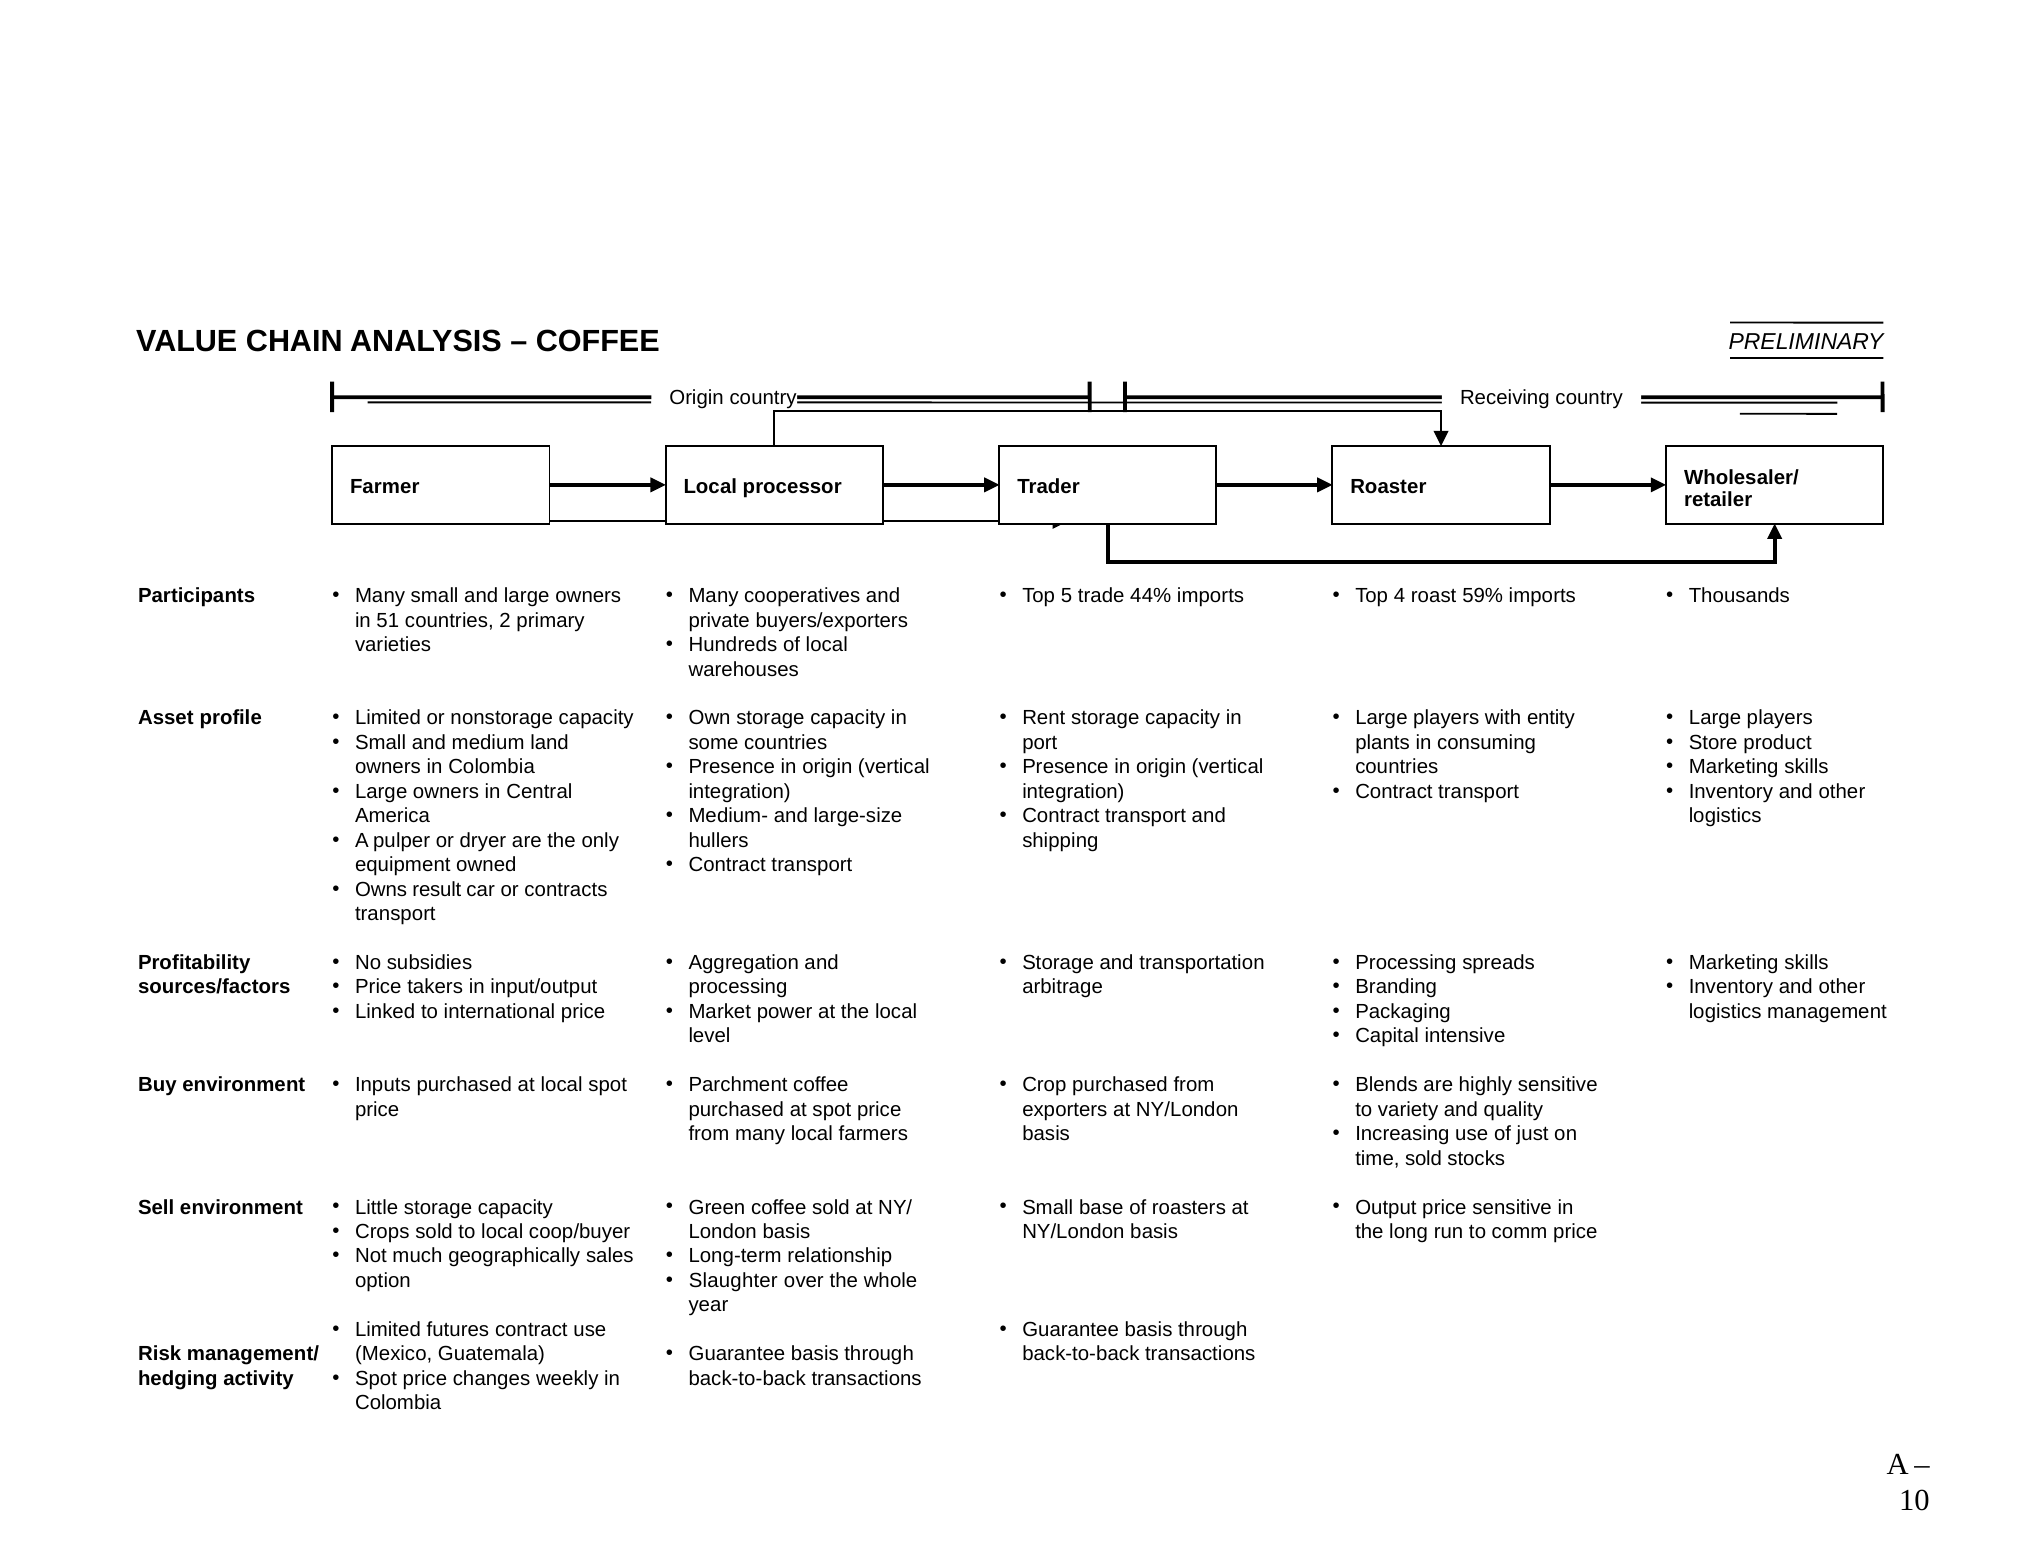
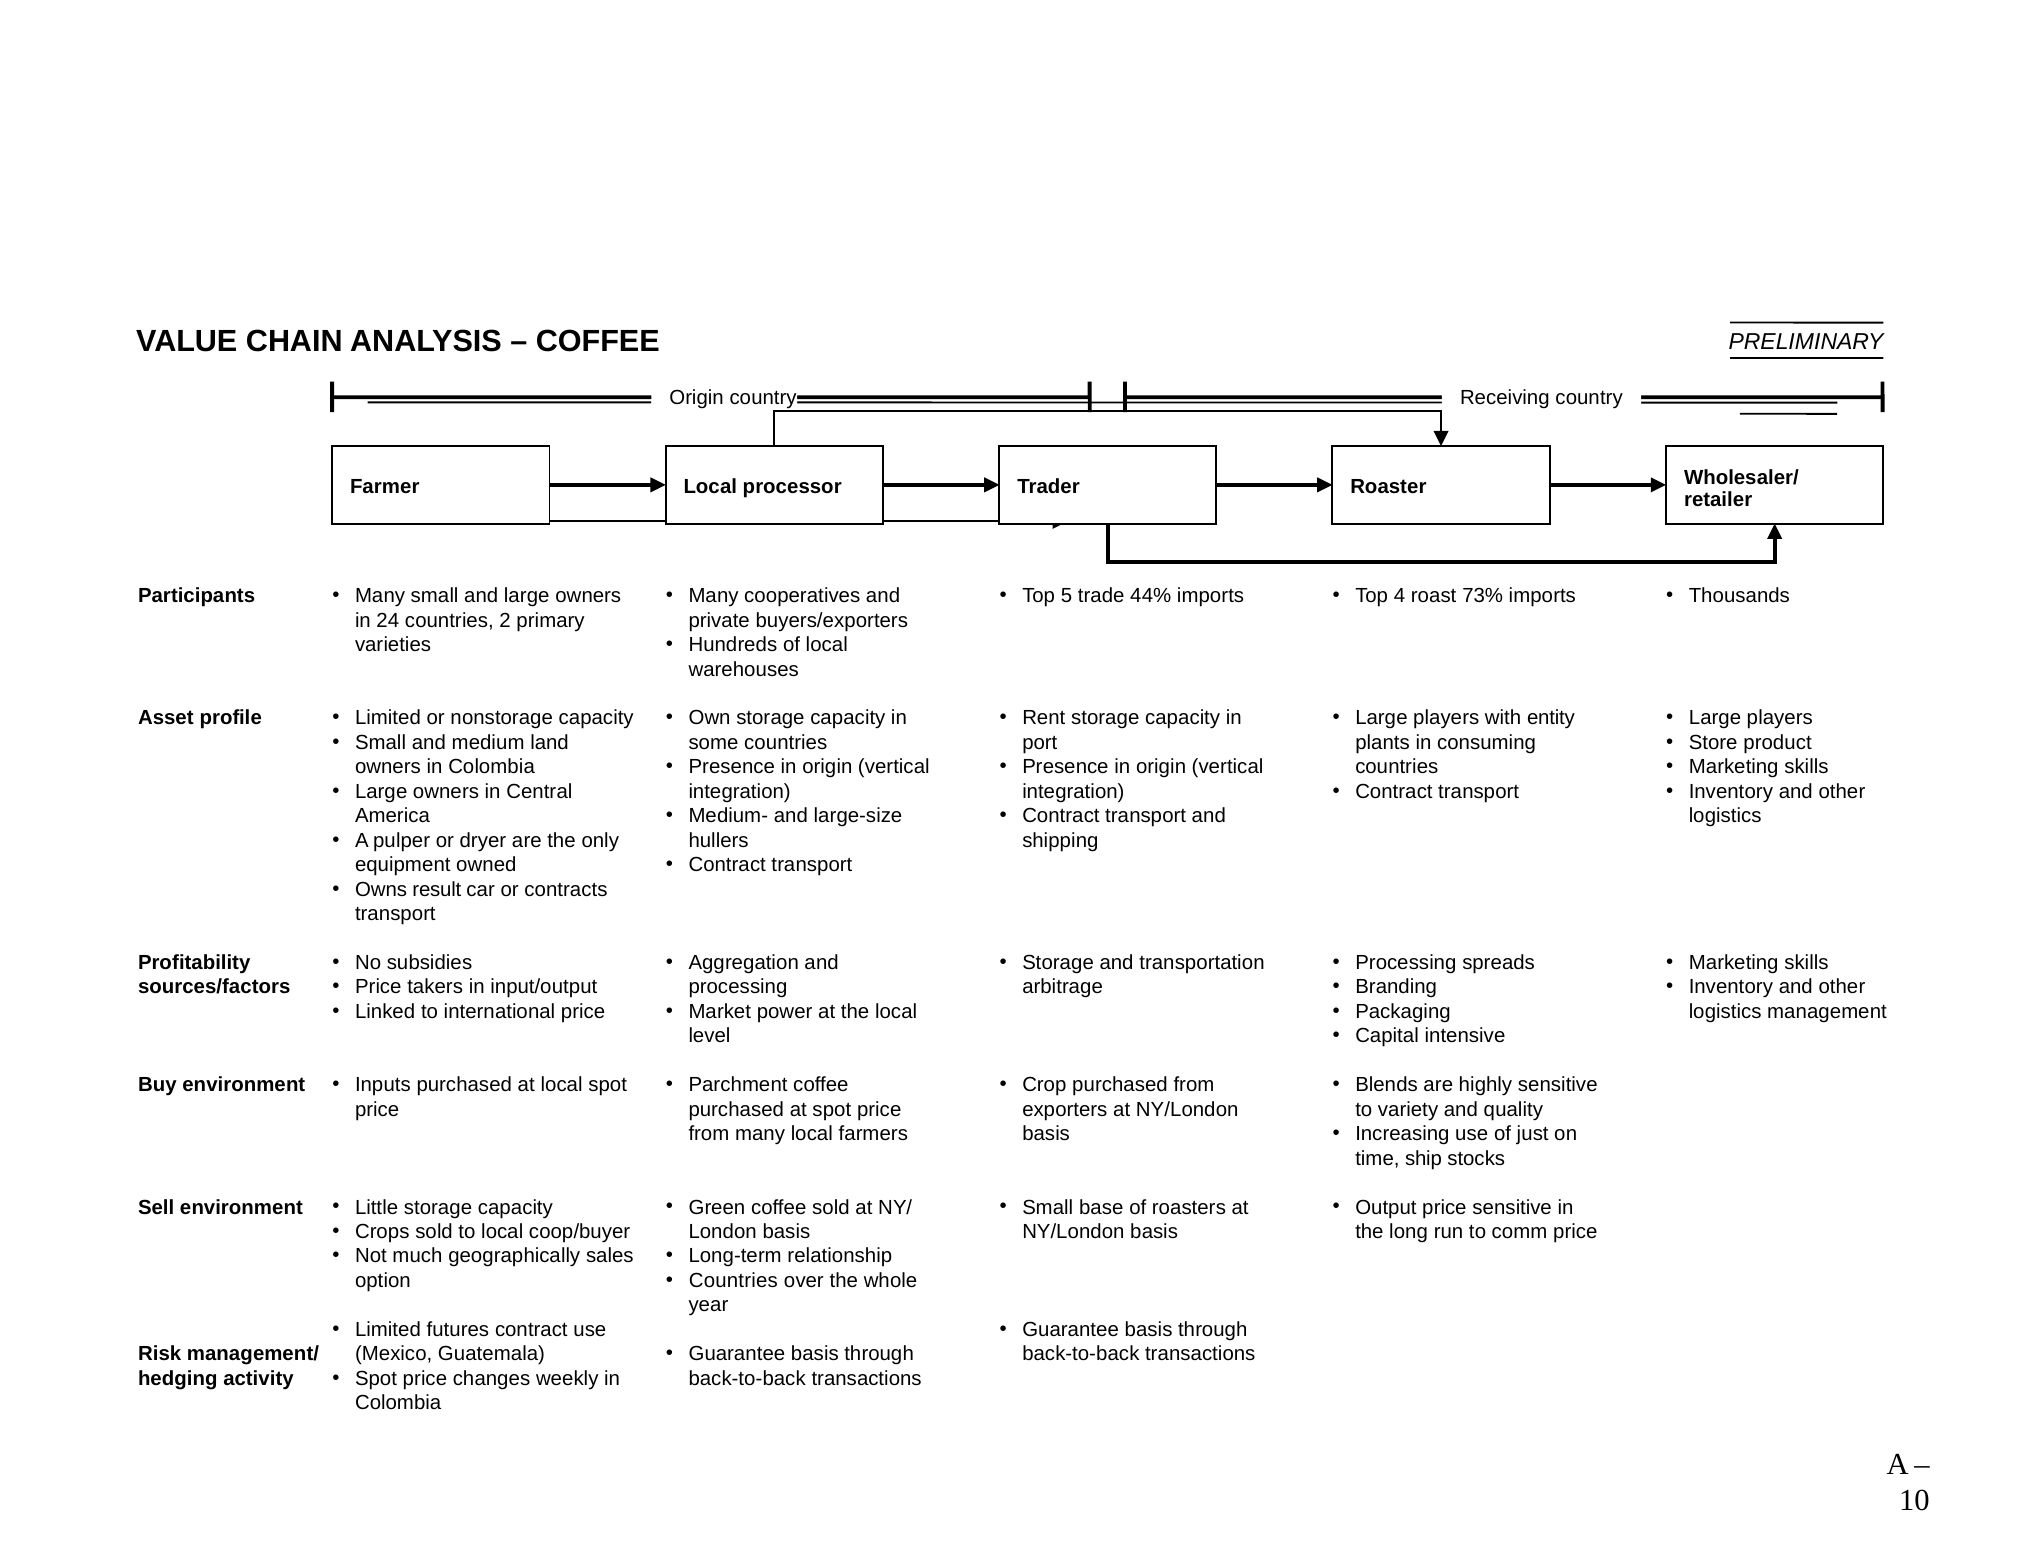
59%: 59% -> 73% (1483, 596)
51: 51 -> 24 (388, 620)
time sold: sold -> ship (1423, 1158)
Slaughter: Slaughter -> Countries (733, 1280)
